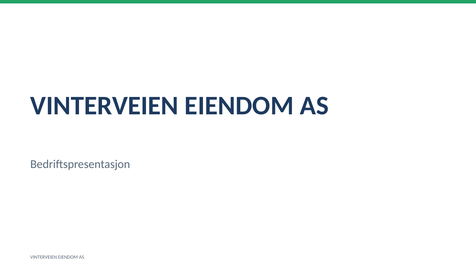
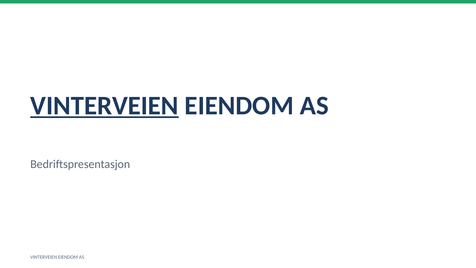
VINTERVEIEN underline: none -> present (104, 106)
